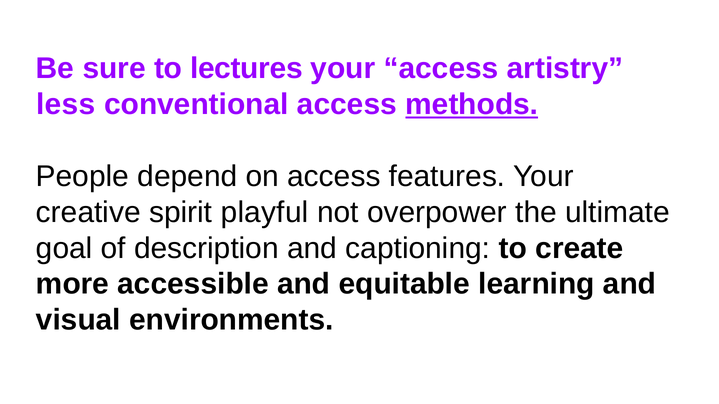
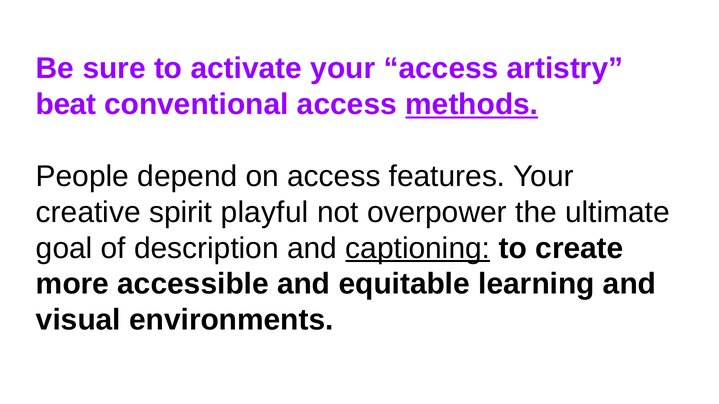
lectures: lectures -> activate (246, 69)
less: less -> beat (66, 105)
captioning underline: none -> present (418, 248)
